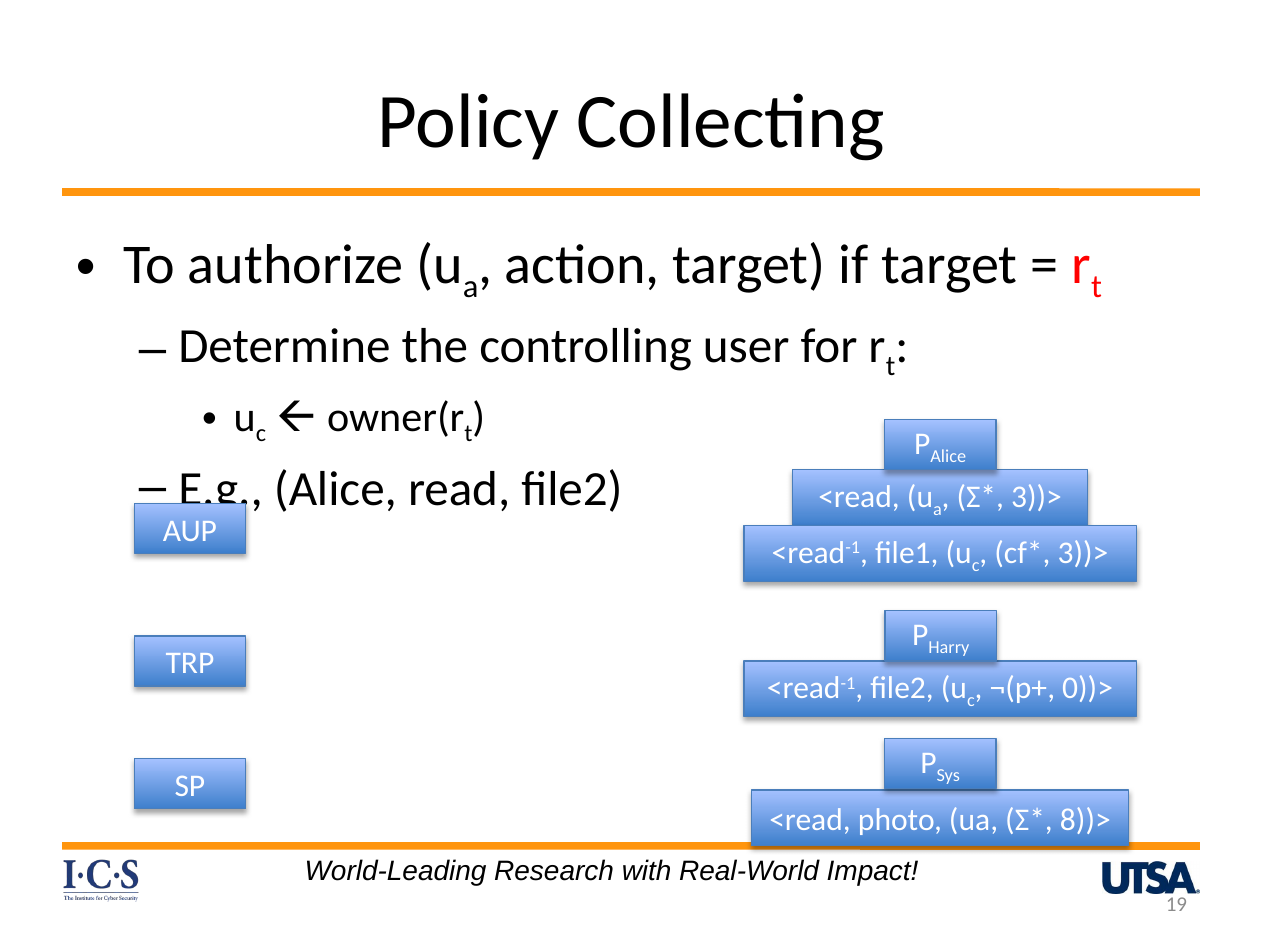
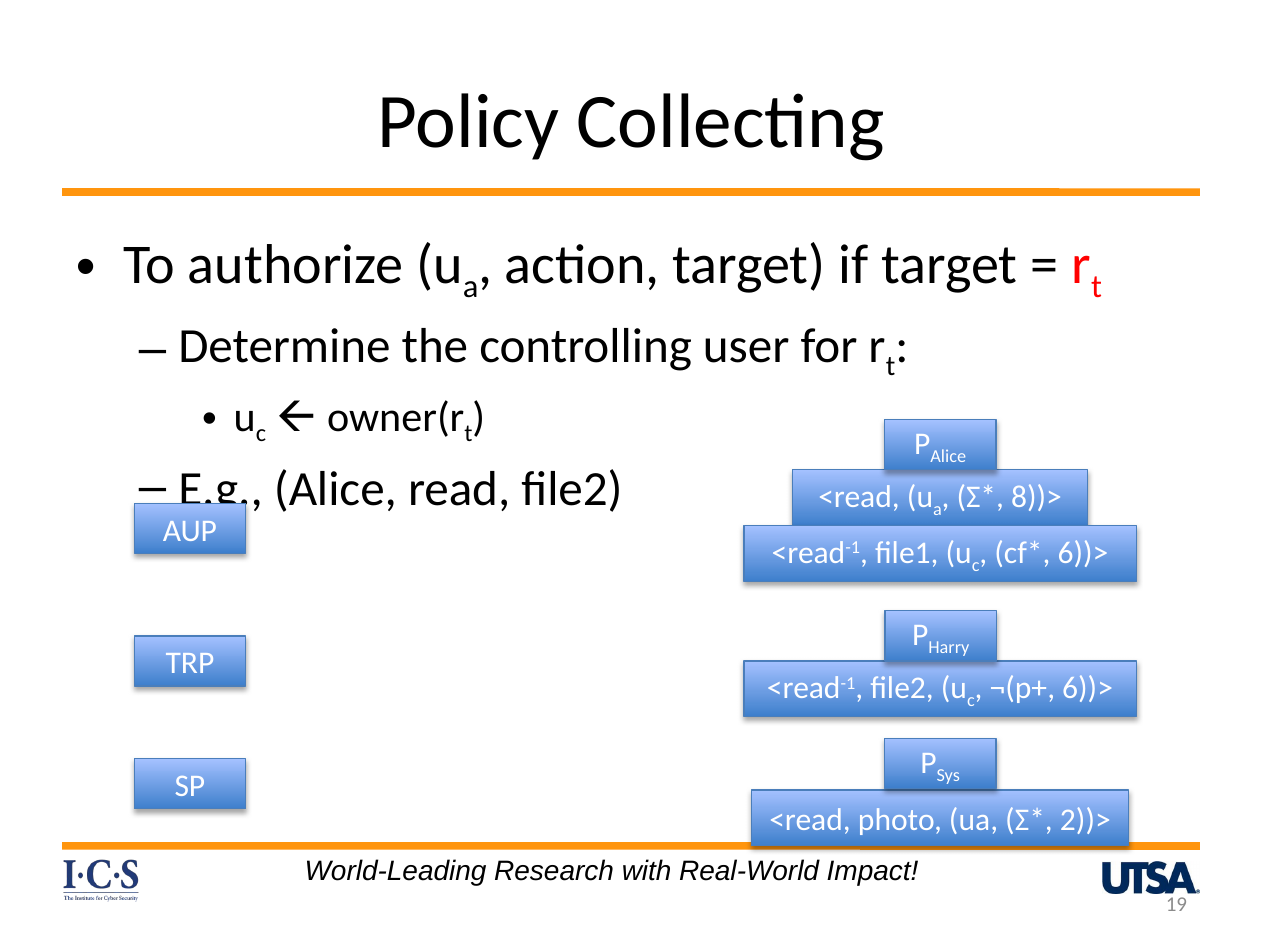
3))>: 3))> -> 8))> (1037, 497)
3))>: 3))> -> 6))> (1083, 553)
¬(p+ 0))>: 0))> -> 6))> (1088, 689)
8))>: 8))> -> 2))> (1085, 820)
